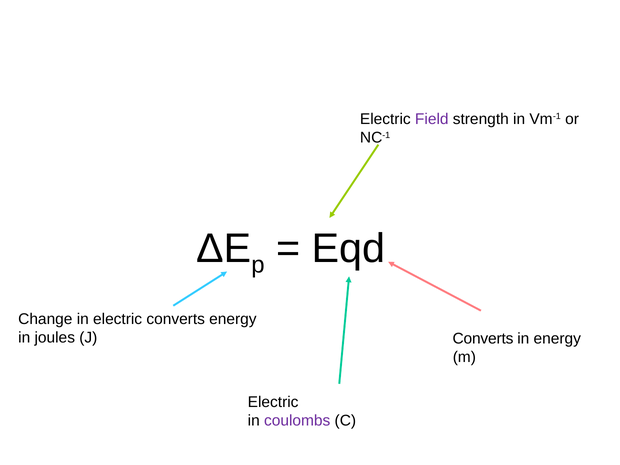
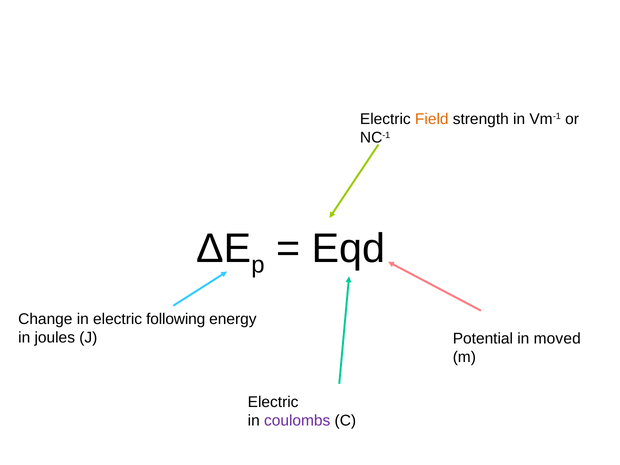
Field colour: purple -> orange (432, 119)
electric converts: converts -> following (176, 319)
Converts: Converts -> Potential (483, 339)
in energy: energy -> moved (557, 339)
